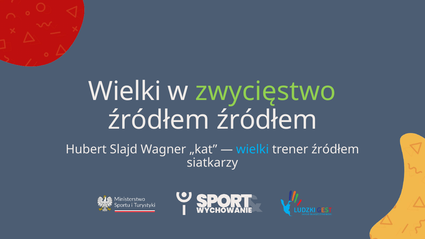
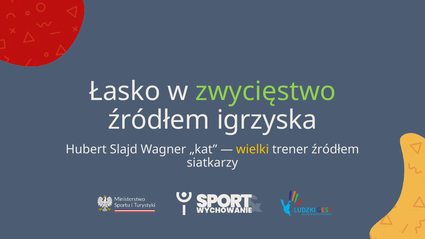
Wielki: Wielki -> Łasko (125, 91)
źródłem źródłem: źródłem -> igrzyska (267, 120)
wielki colour: light blue -> yellow (253, 150)
